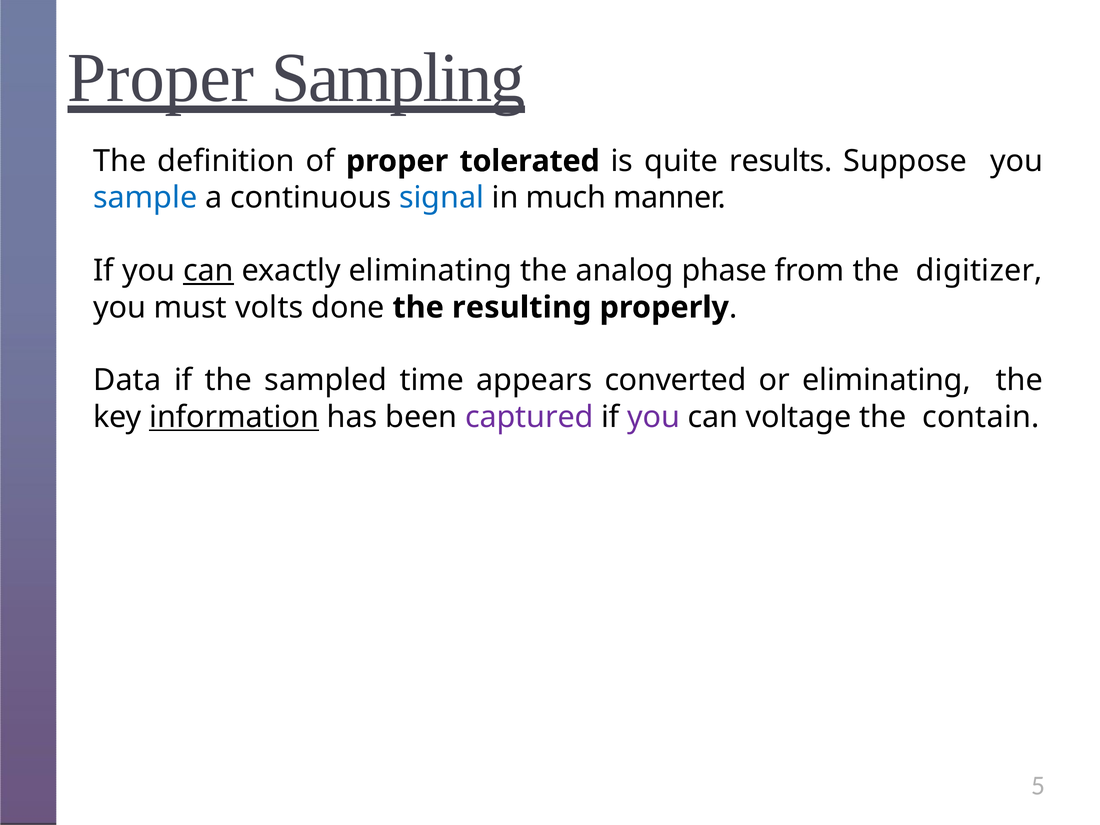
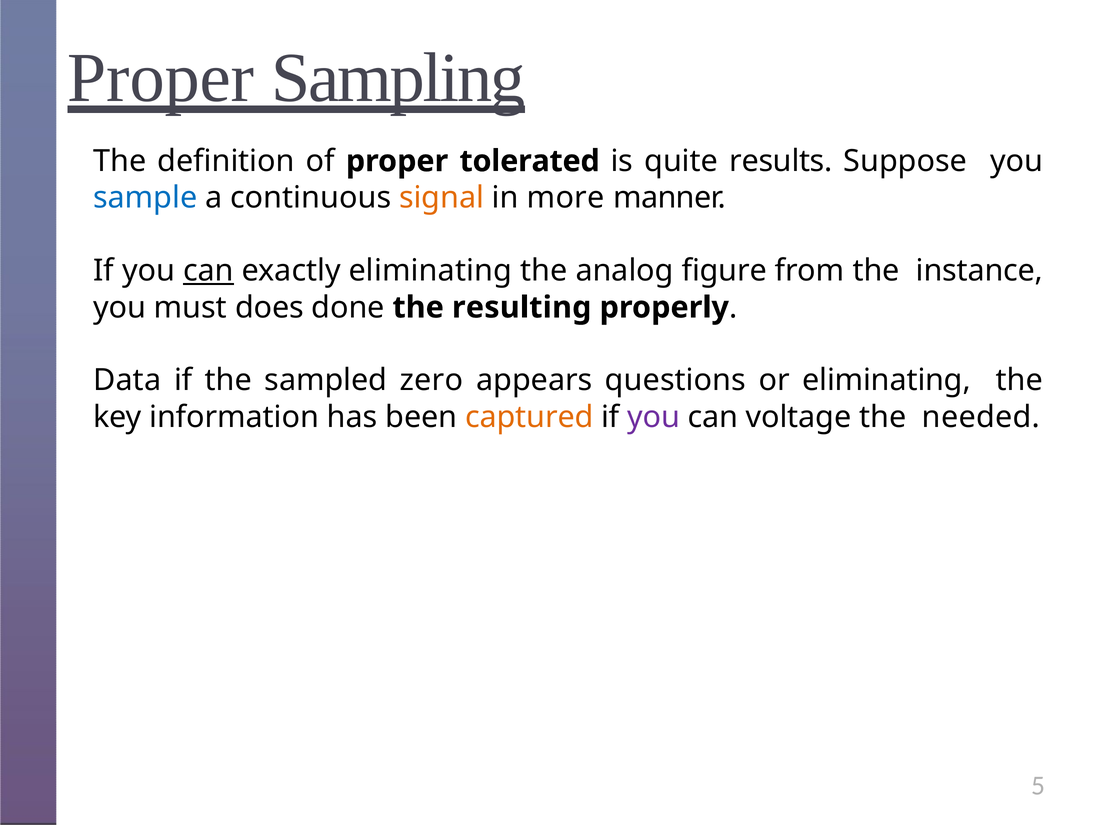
signal colour: blue -> orange (442, 198)
much: much -> more (566, 198)
phase: phase -> figure (724, 271)
digitizer: digitizer -> instance (979, 271)
volts: volts -> does (269, 307)
time: time -> zero (432, 380)
converted: converted -> questions (675, 380)
information underline: present -> none (234, 417)
captured colour: purple -> orange (529, 417)
contain: contain -> needed (981, 417)
